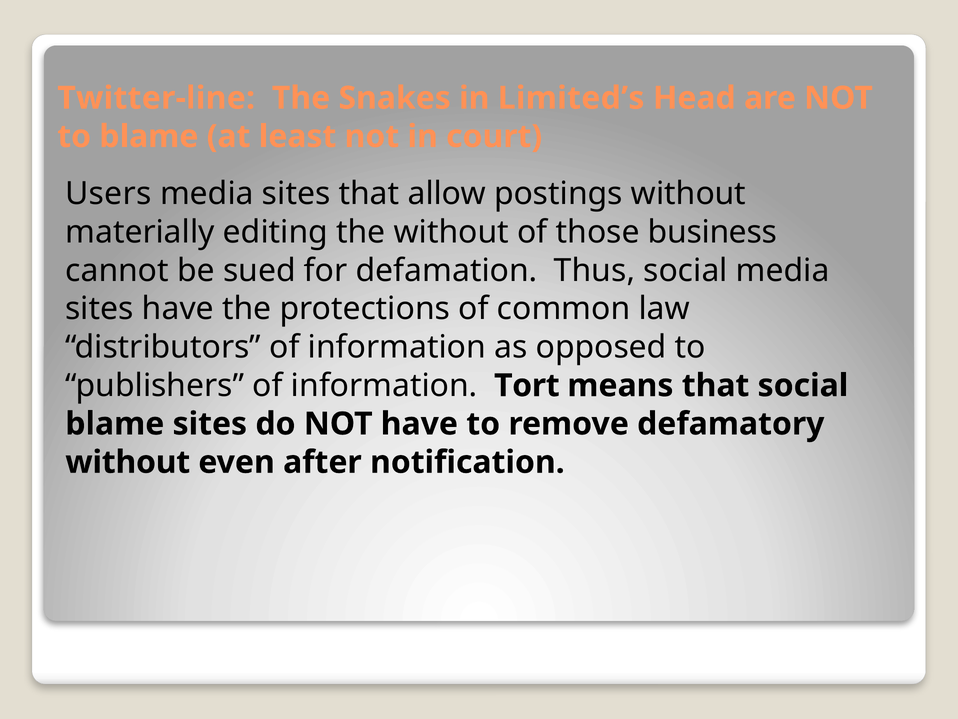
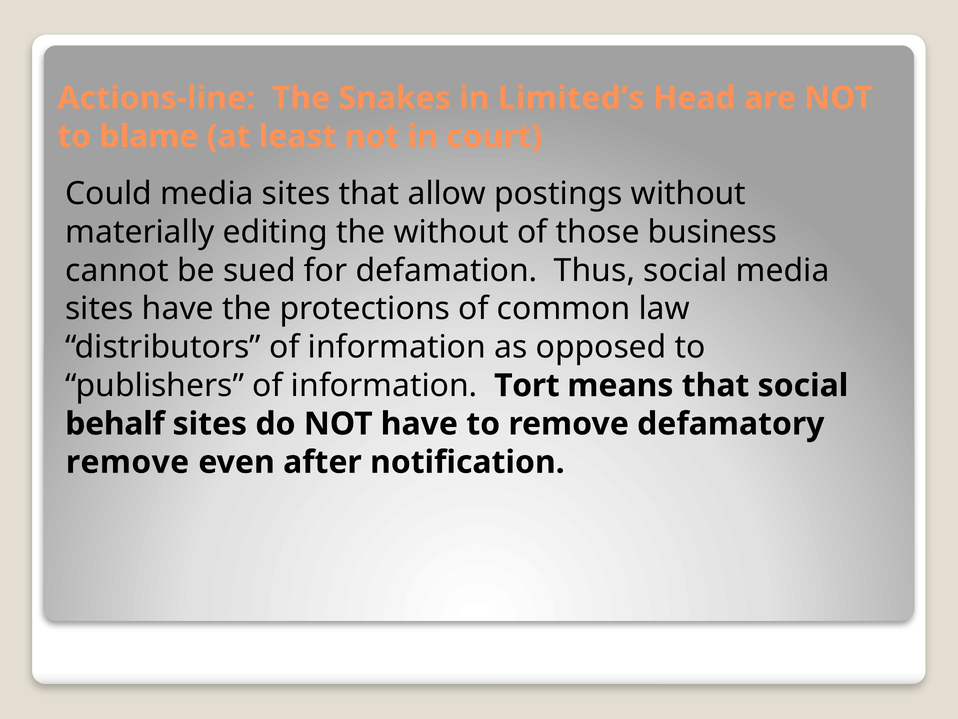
Twitter-line: Twitter-line -> Actions-line (156, 98)
Users: Users -> Could (109, 194)
blame: blame -> behalf (115, 424)
without: without -> remove (128, 462)
